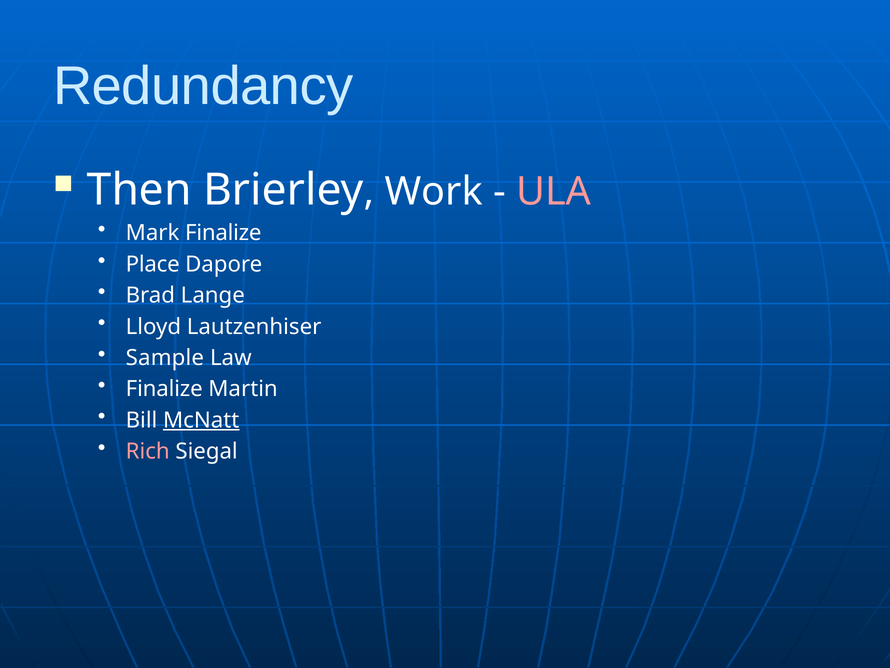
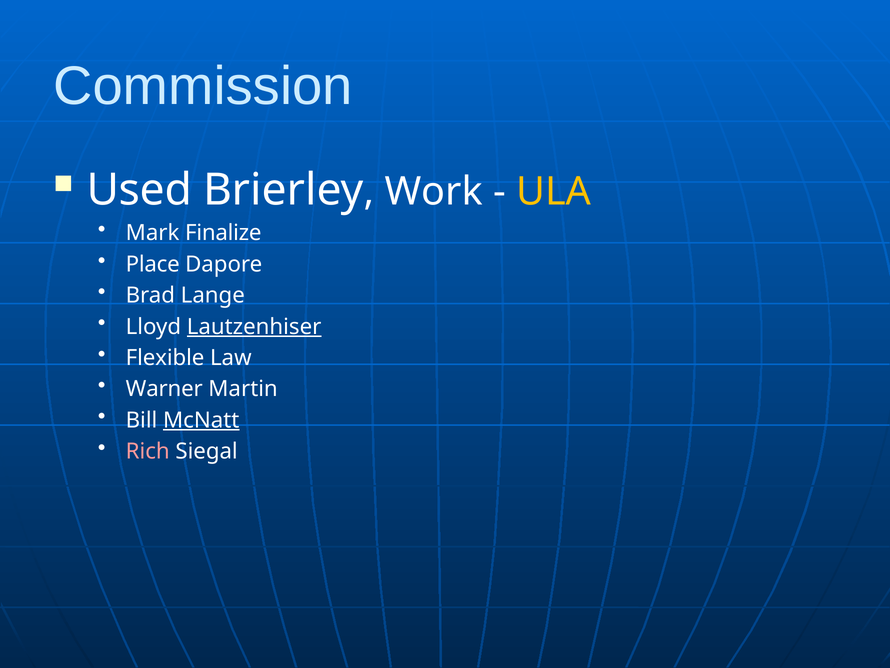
Redundancy: Redundancy -> Commission (203, 86)
Then: Then -> Used (139, 190)
ULA colour: pink -> yellow (554, 192)
Lautzenhiser underline: none -> present (254, 326)
Sample: Sample -> Flexible (165, 358)
Finalize: Finalize -> Warner (164, 389)
